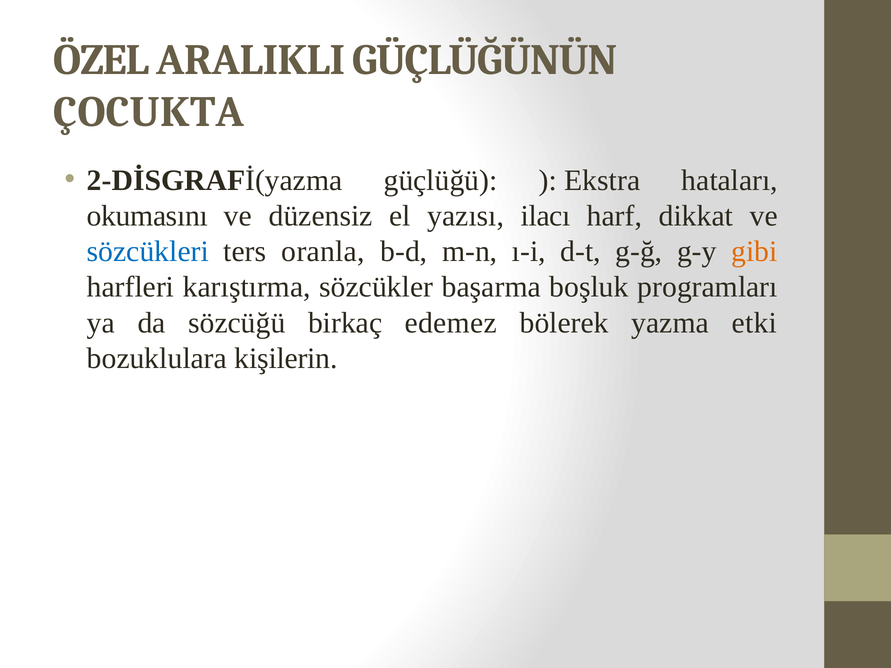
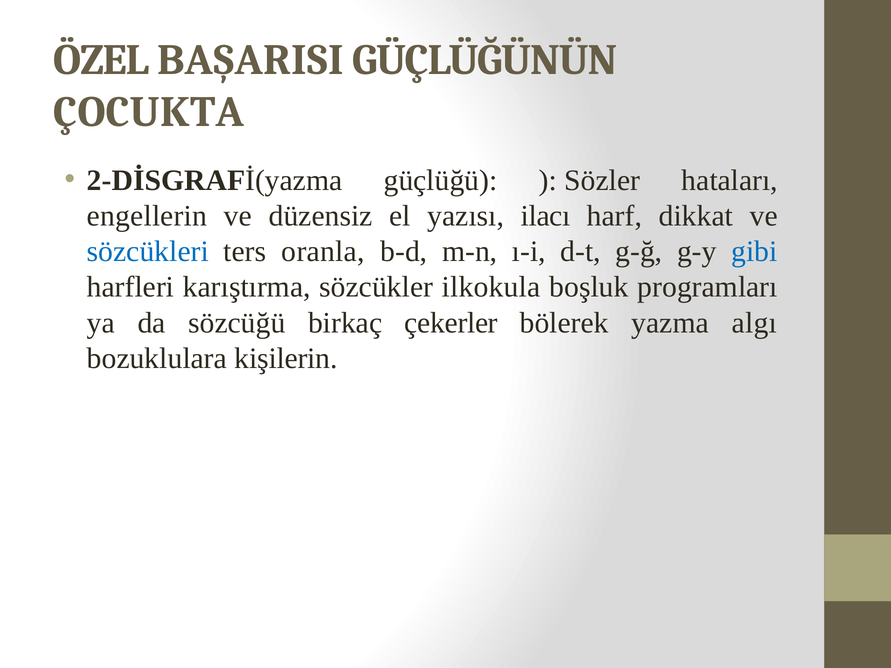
ARALIKLI: ARALIKLI -> BAŞARISI (250, 60)
Ekstra: Ekstra -> Sözler (602, 180)
okumasını: okumasını -> engellerin (147, 216)
gibi colour: orange -> blue (754, 252)
başarma: başarma -> ilkokula (491, 287)
edemez: edemez -> çekerler (451, 323)
etki: etki -> algı (754, 323)
